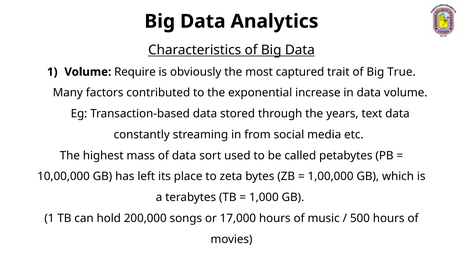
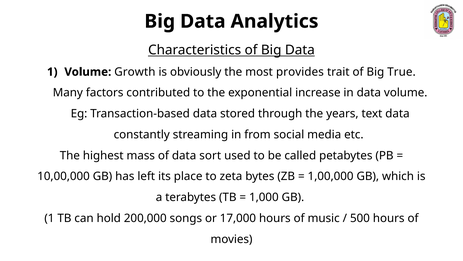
Require: Require -> Growth (135, 72)
captured: captured -> provides (300, 72)
